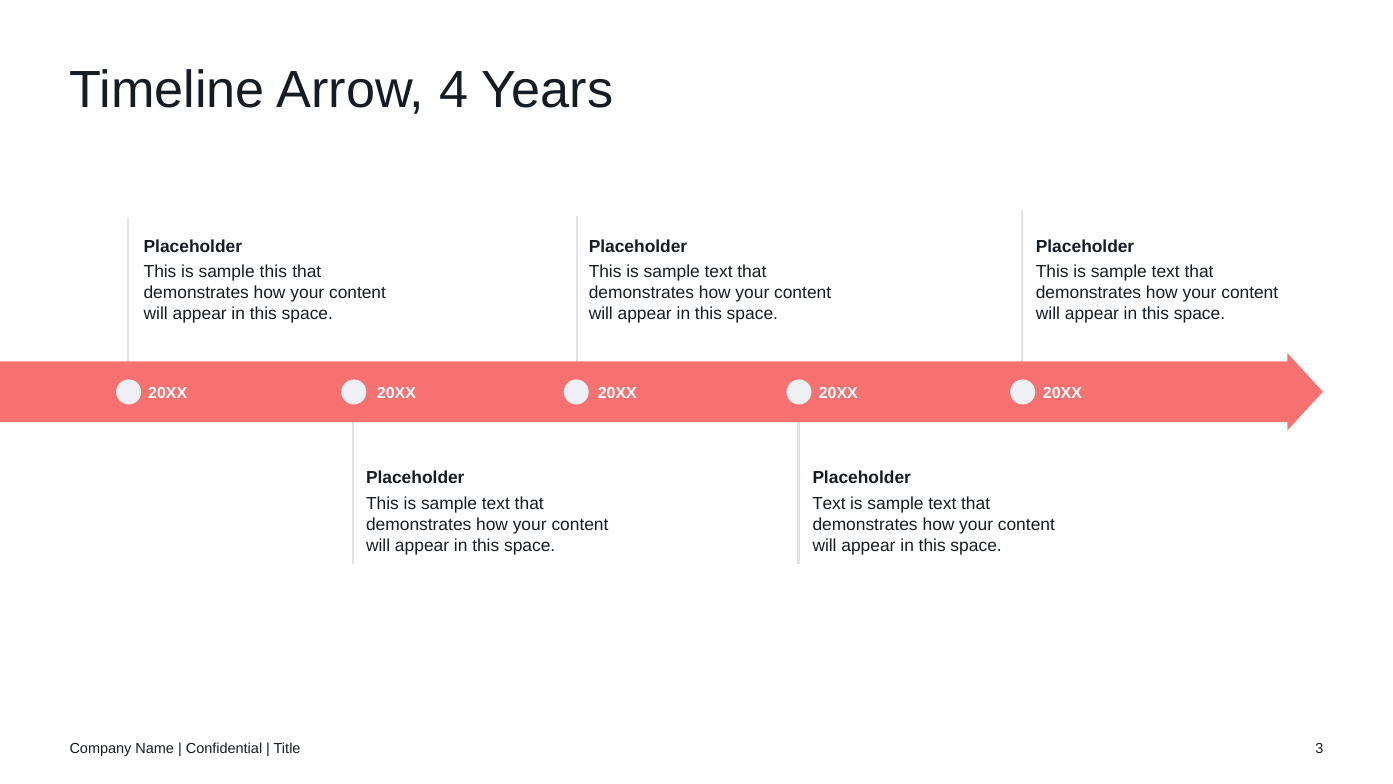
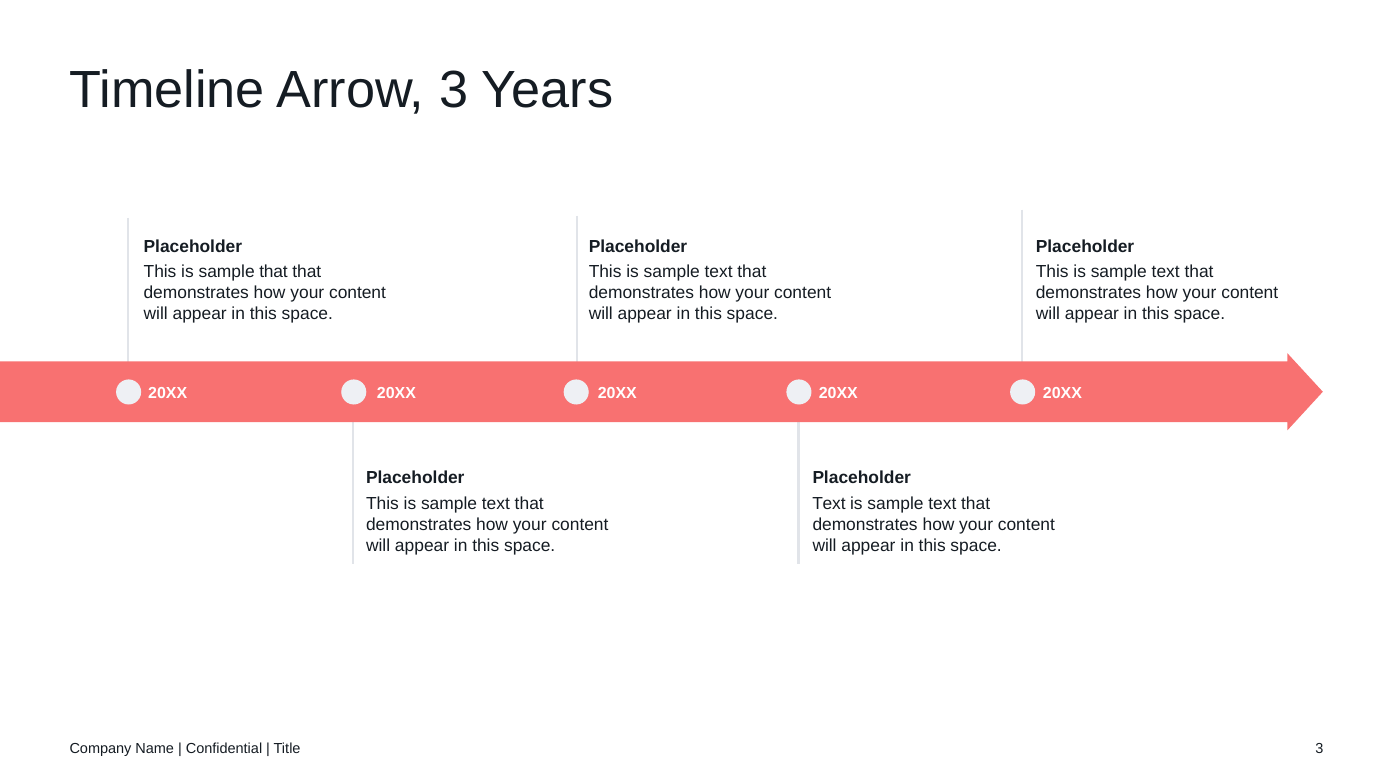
Arrow 4: 4 -> 3 (454, 90)
sample this: this -> that (274, 272)
